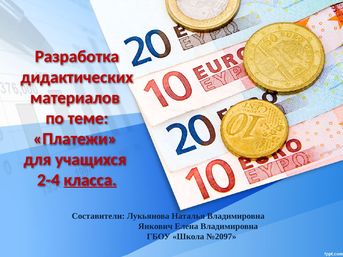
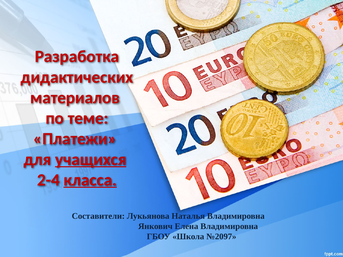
учащихся underline: none -> present (91, 160)
